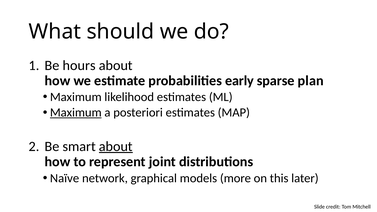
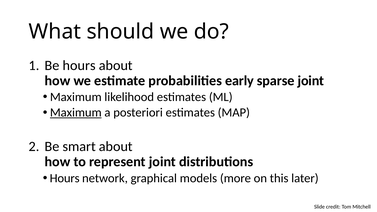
sparse plan: plan -> joint (311, 81)
about underline: present -> none (116, 147)
Naïve: Naïve -> Hours (65, 178)
